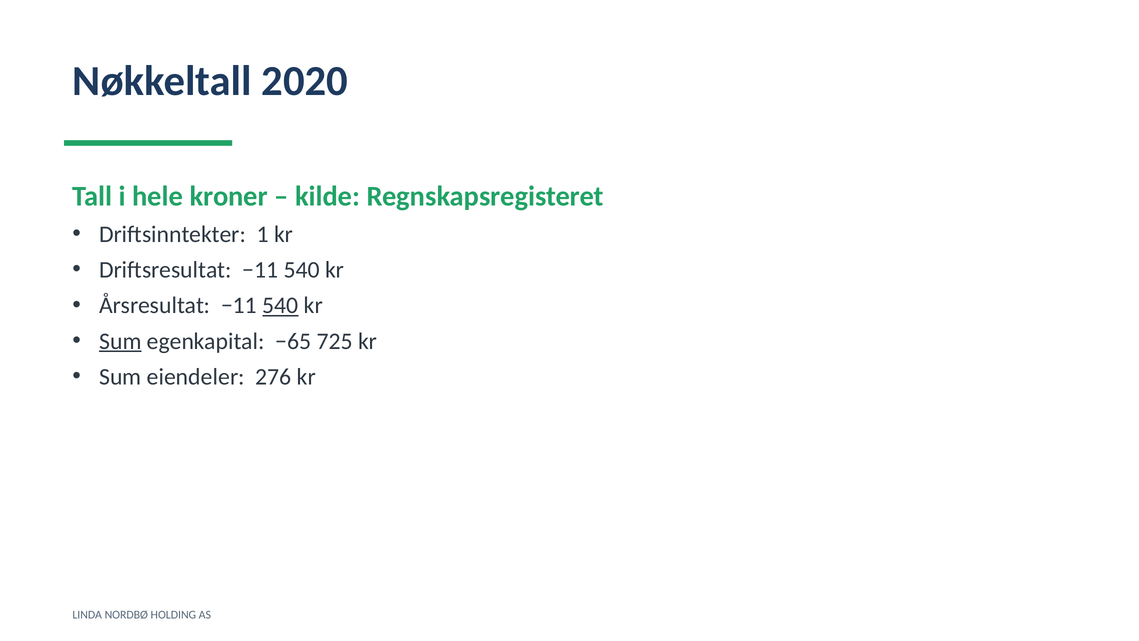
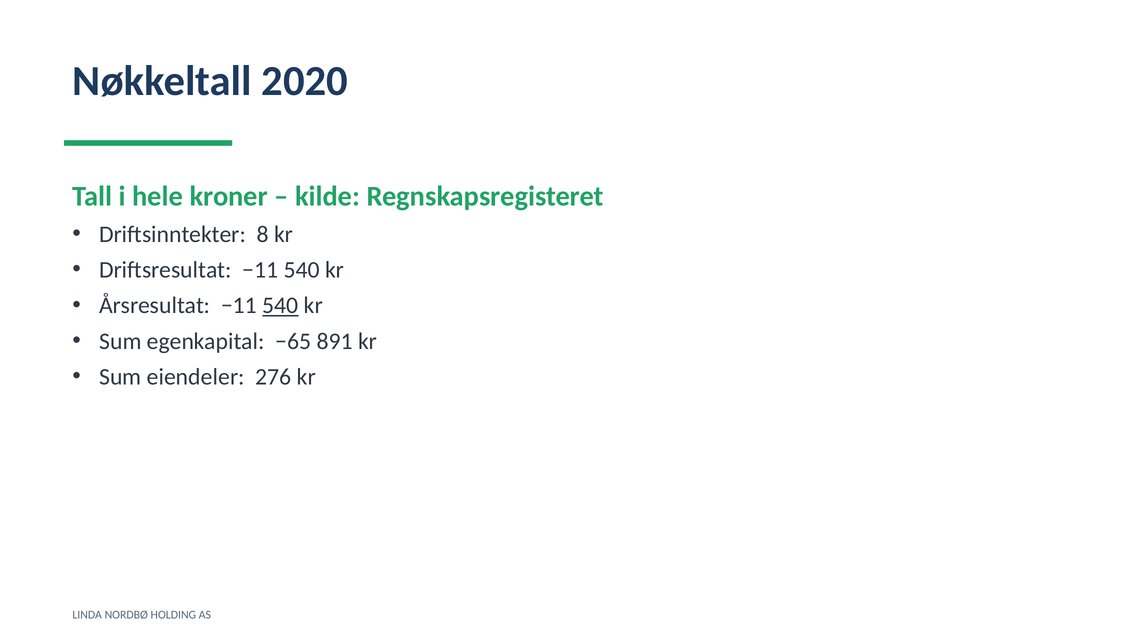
1: 1 -> 8 (263, 234)
Sum underline: present -> none (120, 341)
725: 725 -> 891 (335, 341)
